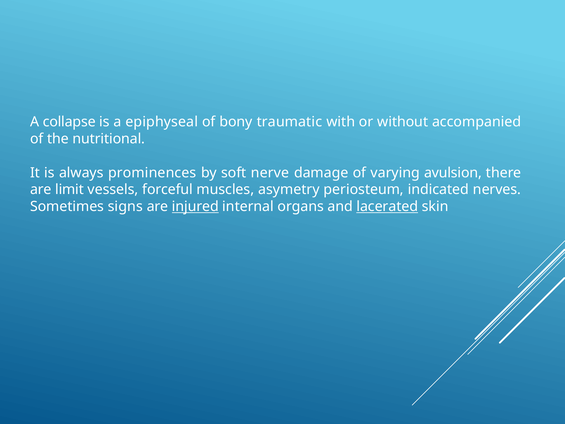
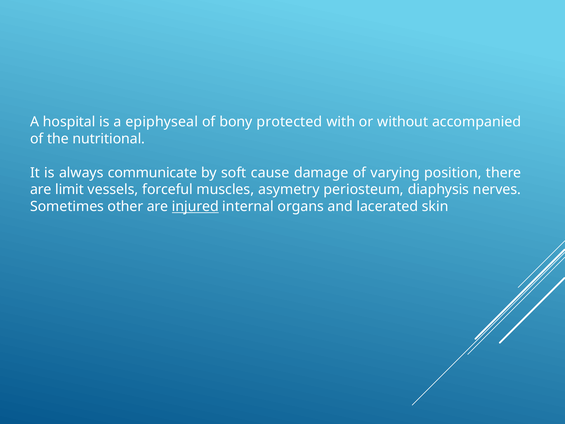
collapse: collapse -> hospital (69, 122)
traumatic: traumatic -> protected (289, 122)
prominences: prominences -> communicate (152, 173)
nerve: nerve -> cause (270, 173)
avulsion: avulsion -> position (453, 173)
indicated: indicated -> diaphysis (438, 190)
signs: signs -> other (125, 207)
lacerated underline: present -> none (387, 207)
